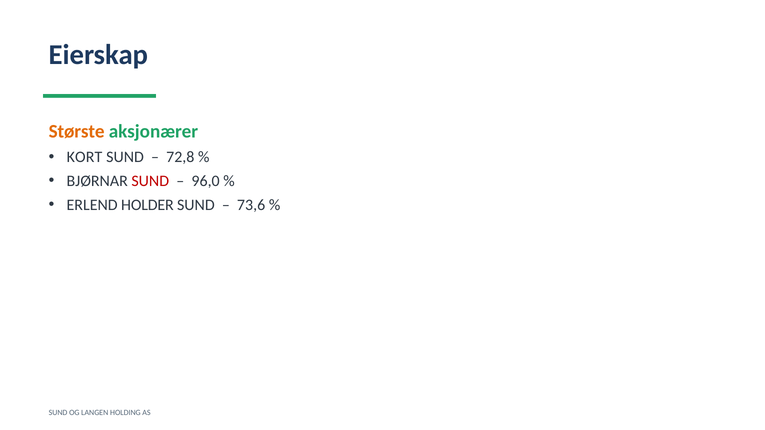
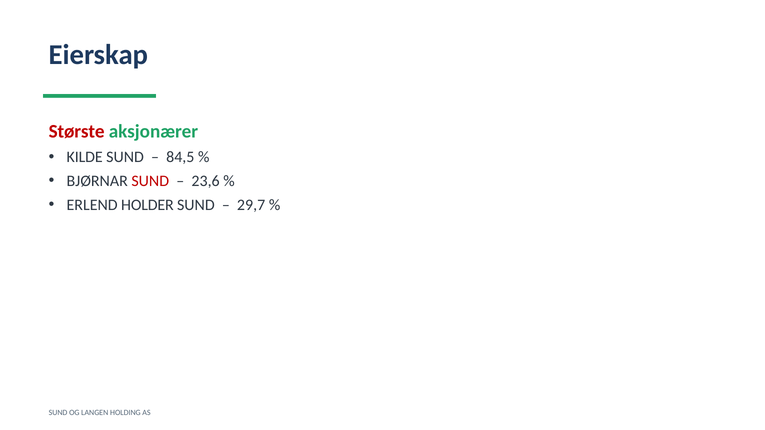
Største colour: orange -> red (77, 132)
KORT: KORT -> KILDE (85, 157)
72,8: 72,8 -> 84,5 (180, 157)
96,0: 96,0 -> 23,6 (206, 181)
73,6: 73,6 -> 29,7 (251, 205)
